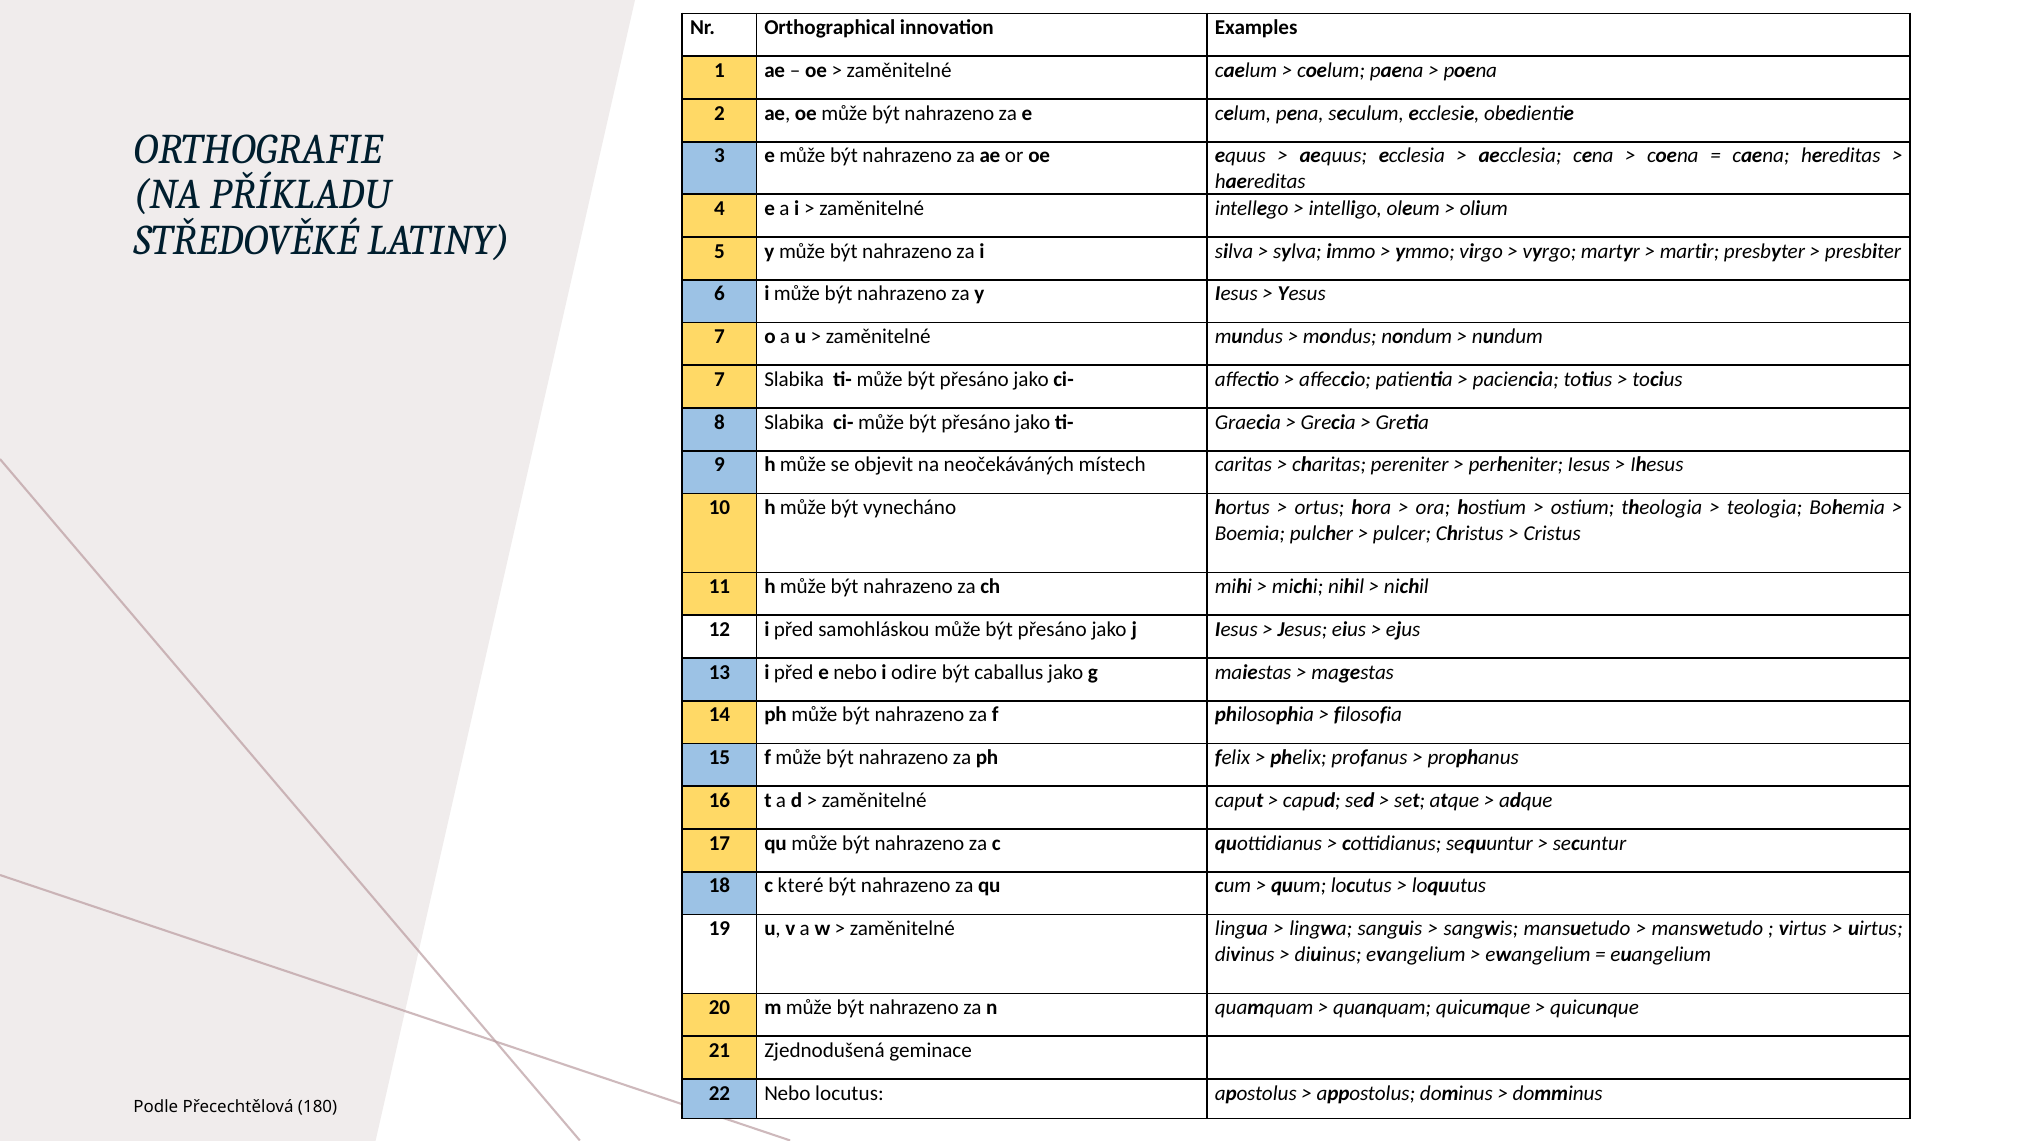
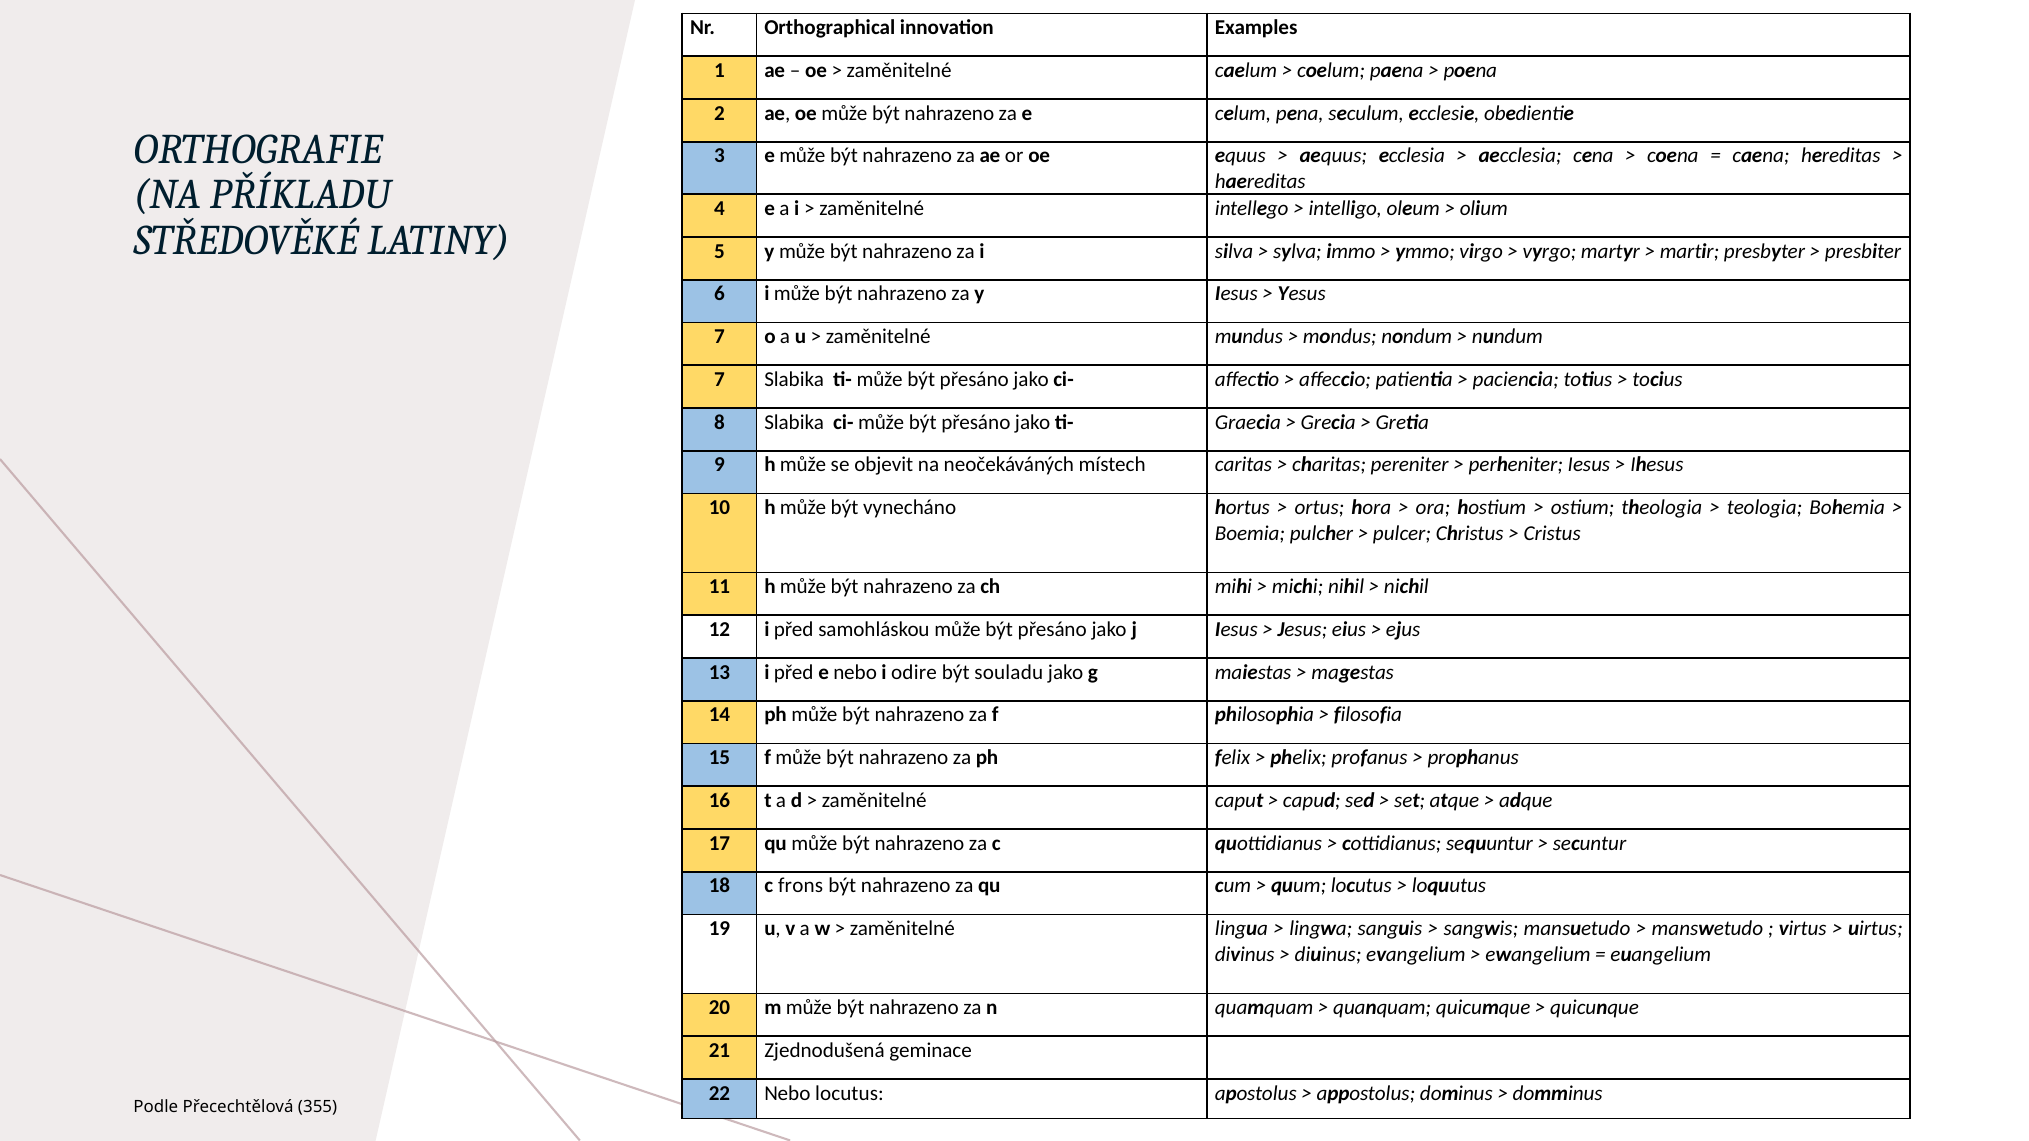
caballus: caballus -> souladu (1009, 672)
které: které -> frons (801, 886)
180: 180 -> 355 (318, 1108)
